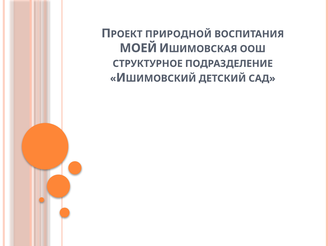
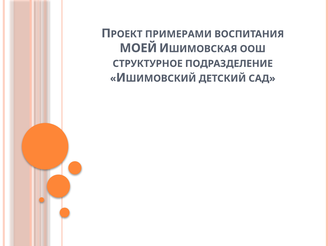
ПРИРОДНОЙ: ПРИРОДНОЙ -> ПРИМЕРАМИ (178, 34)
